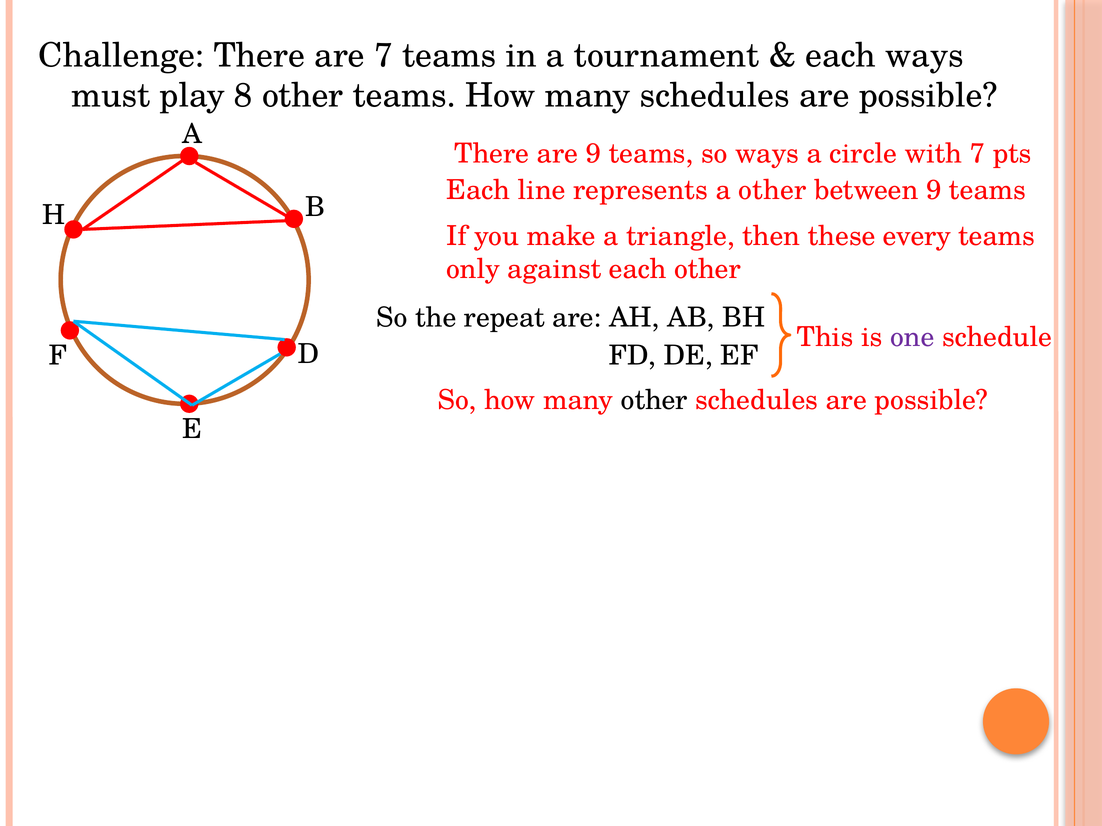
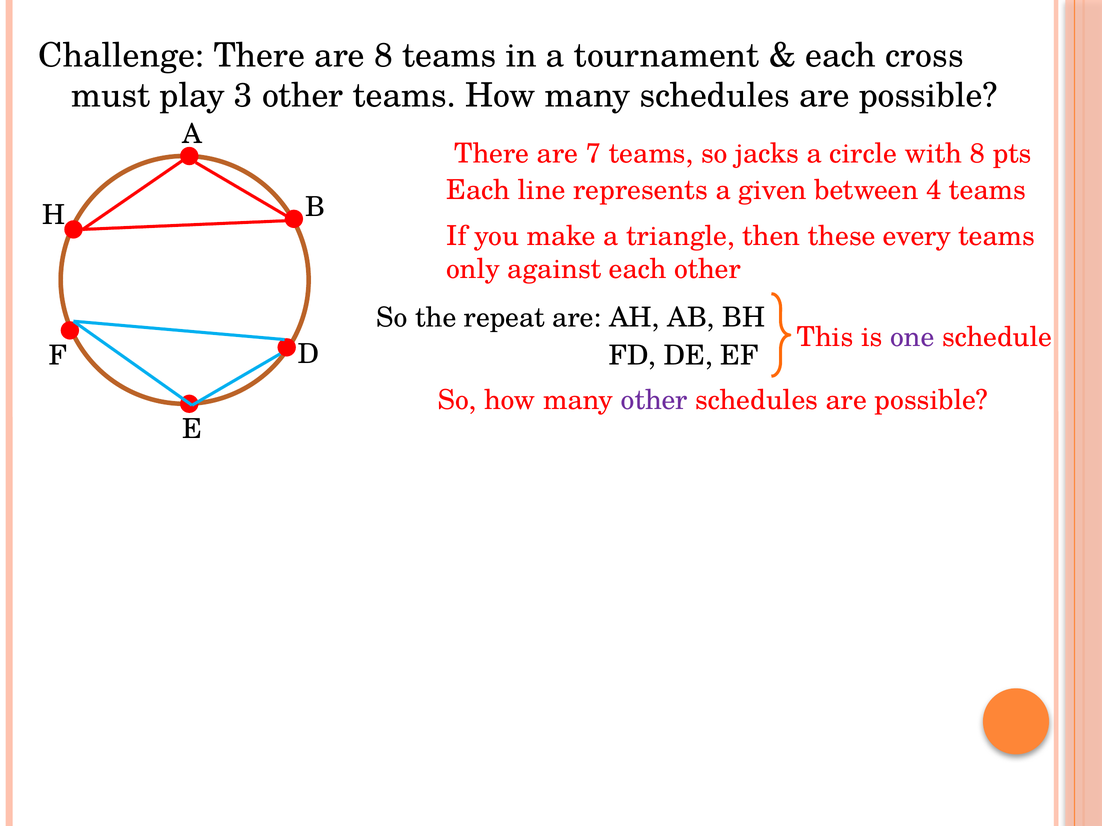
are 7: 7 -> 8 (383, 55)
each ways: ways -> cross (924, 55)
8: 8 -> 3 (243, 96)
are 9: 9 -> 7 (593, 154)
so ways: ways -> jacks (767, 154)
with 7: 7 -> 8 (978, 154)
a other: other -> given (773, 191)
between 9: 9 -> 4 (934, 191)
other colour: black -> purple (654, 400)
